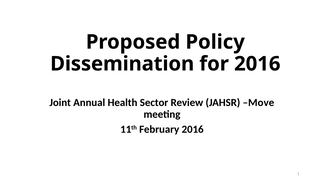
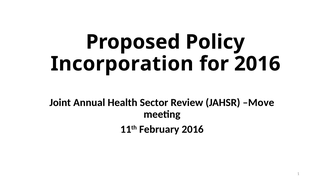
Dissemination: Dissemination -> Incorporation (122, 64)
